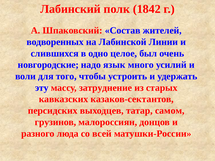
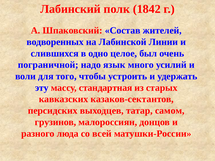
новгородские: новгородские -> пограничной (48, 65)
затруднение: затруднение -> стандартная (106, 88)
